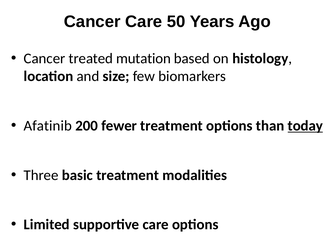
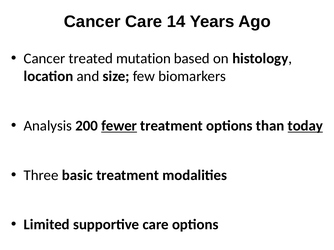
50: 50 -> 14 (176, 22)
Afatinib: Afatinib -> Analysis (48, 126)
fewer underline: none -> present (119, 126)
